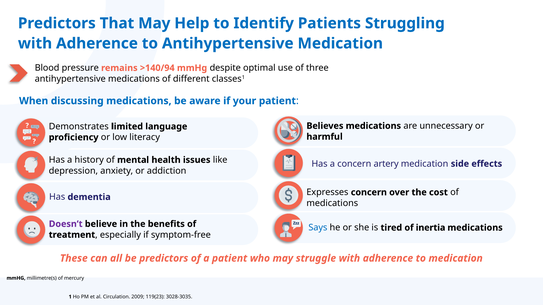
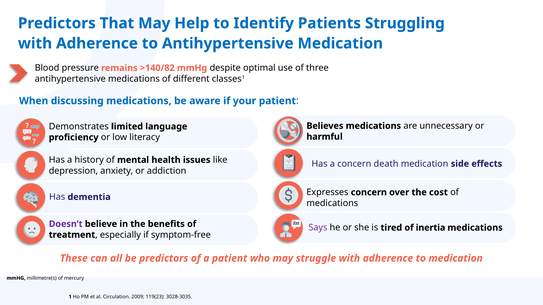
>140/94: >140/94 -> >140/82 (157, 68)
artery: artery -> death (386, 164)
Says colour: blue -> purple (318, 228)
